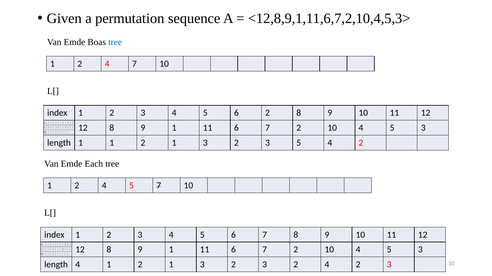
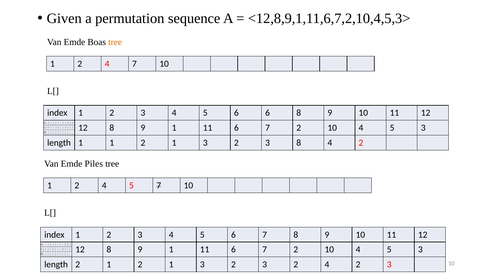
tree colour: blue -> orange (115, 42)
2: 2 -> 6 (268, 113)
5: 5 -> 8 (299, 143)
Each: Each -> Piles (94, 164)
4: 4 -> 2 (78, 265)
